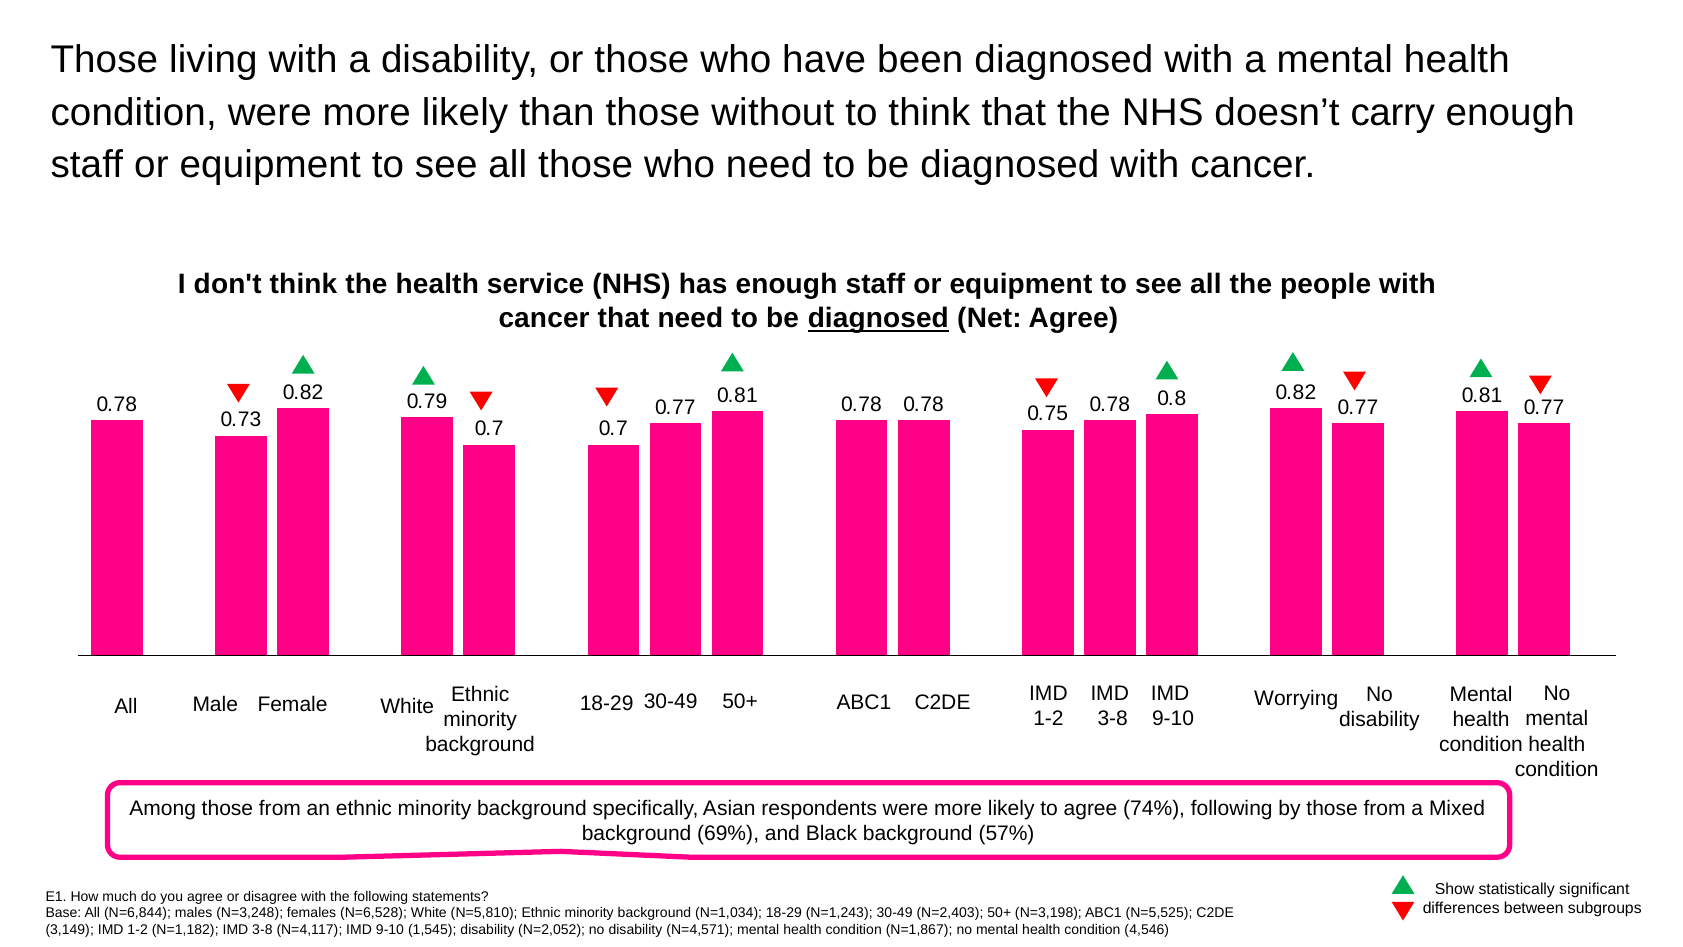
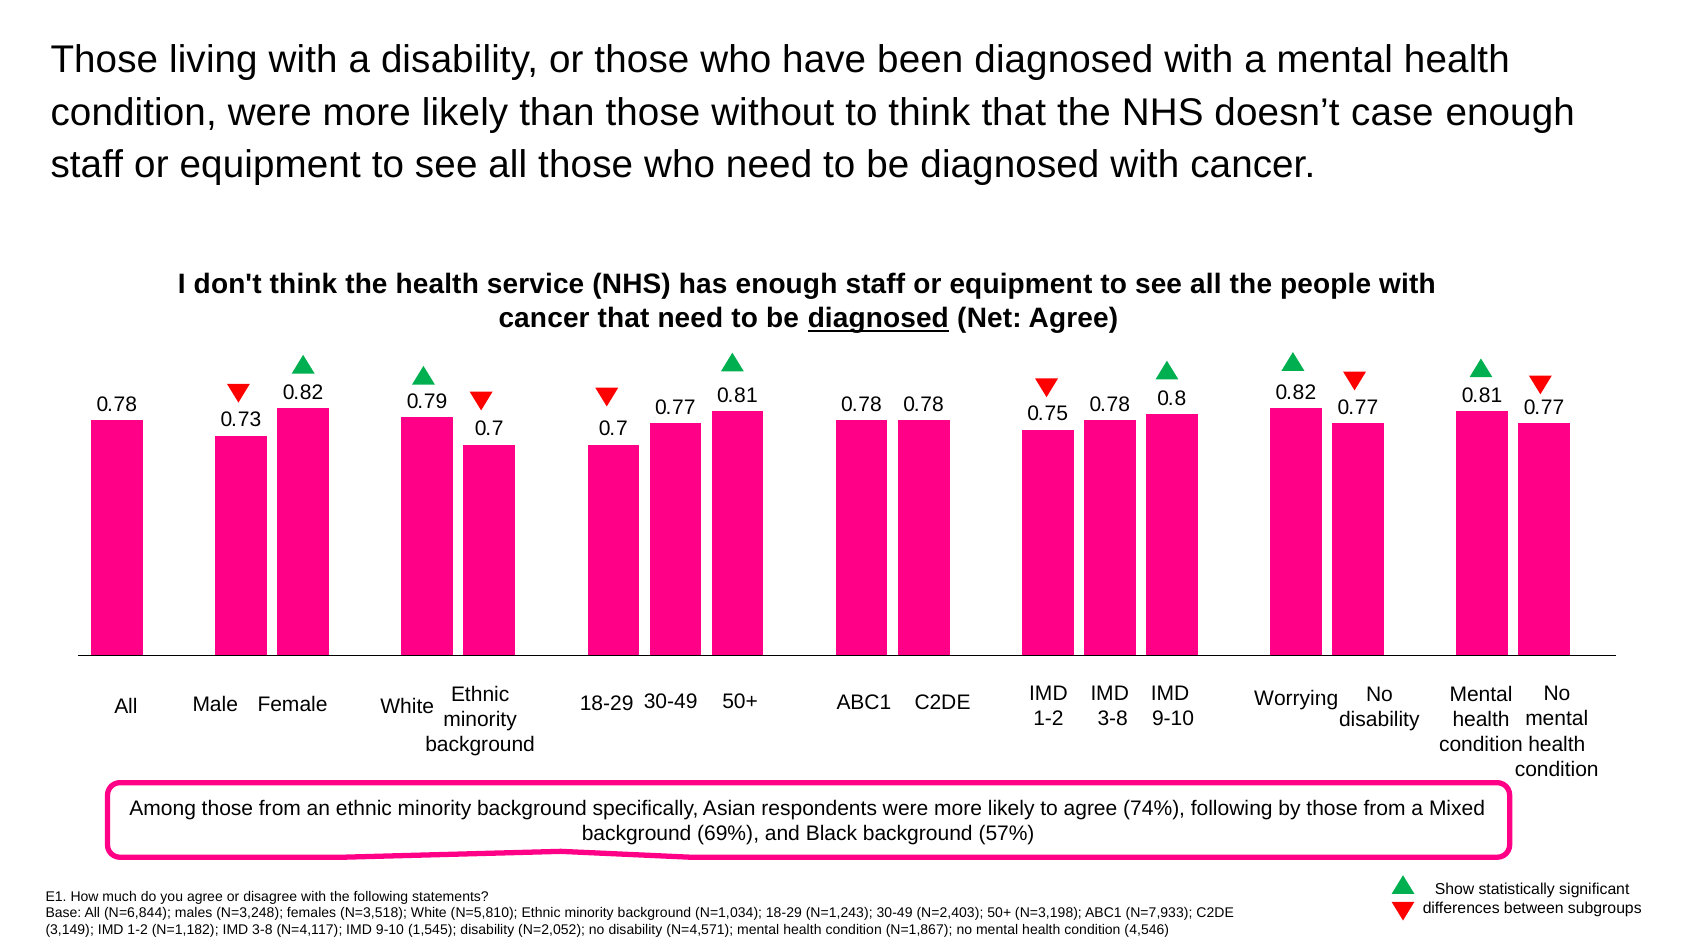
carry: carry -> case (1392, 112)
N=6,528: N=6,528 -> N=3,518 (374, 913)
N=5,525: N=5,525 -> N=7,933 (1159, 913)
